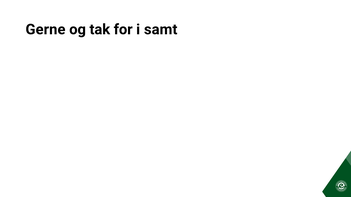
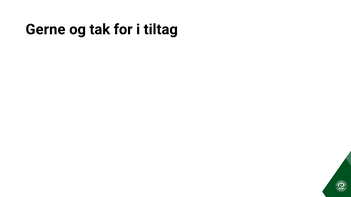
samt: samt -> tiltag (161, 30)
